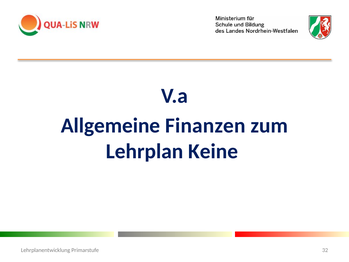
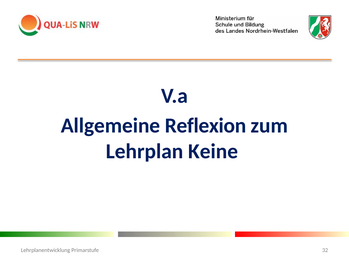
Finanzen: Finanzen -> Reflexion (206, 126)
